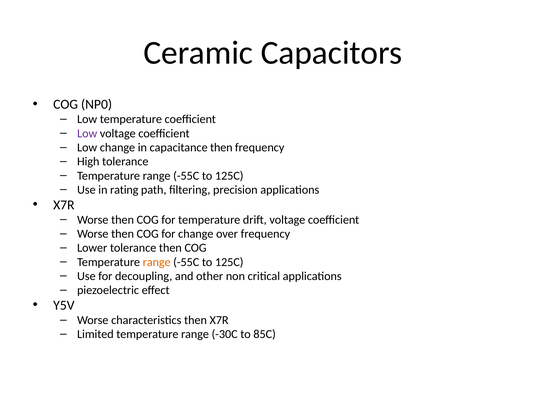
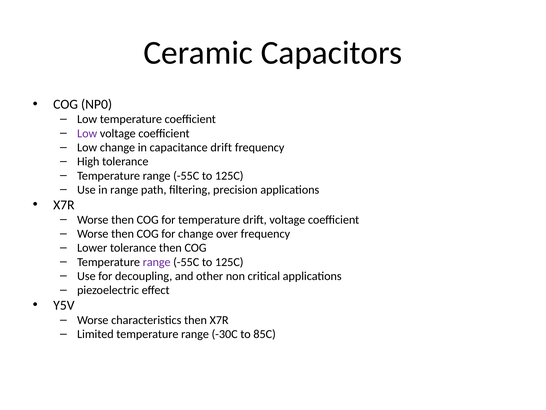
capacitance then: then -> drift (221, 147)
in rating: rating -> range (124, 190)
range colour: orange -> purple (157, 262)
